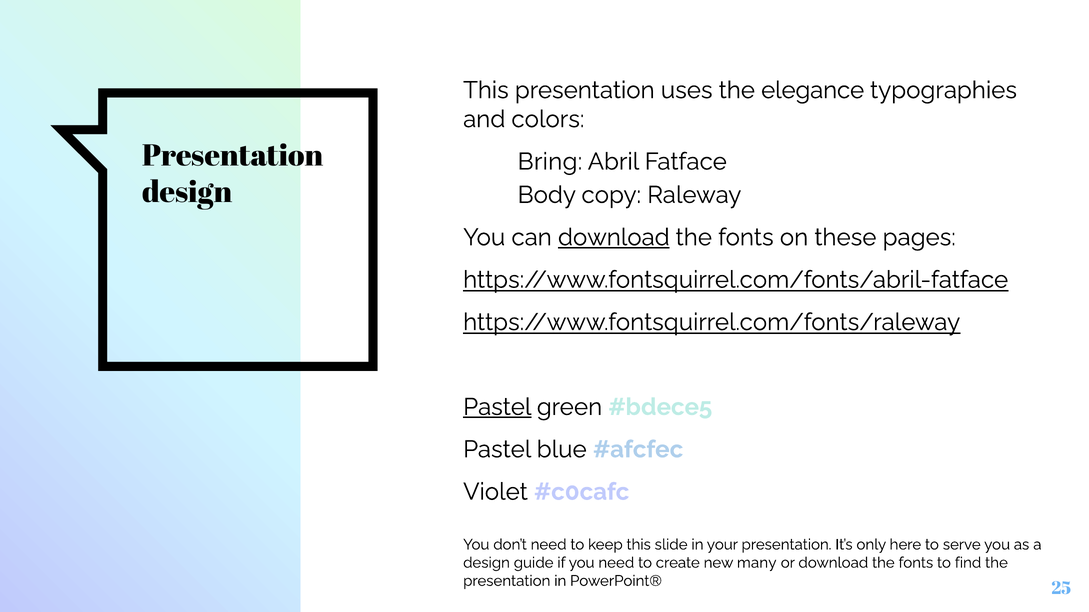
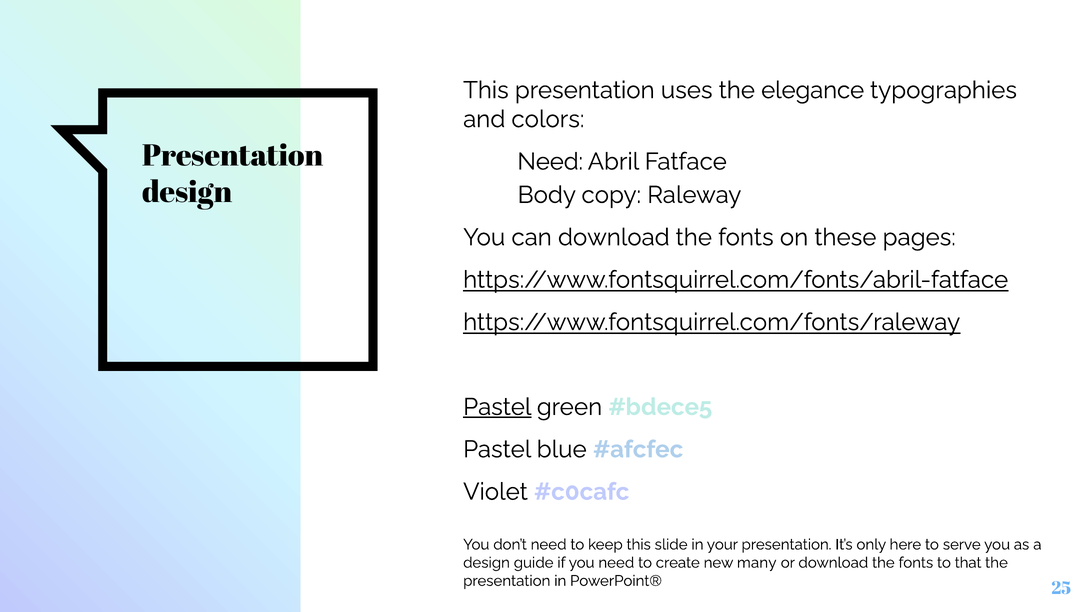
Bring: Bring -> Need (550, 162)
download underline: present -> none (614, 238)
find: find -> that (968, 563)
